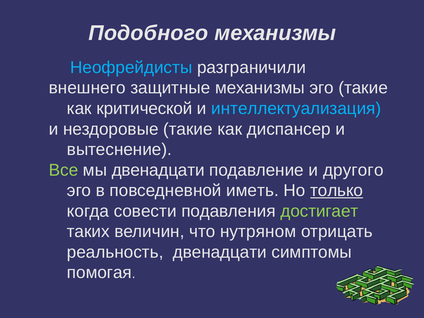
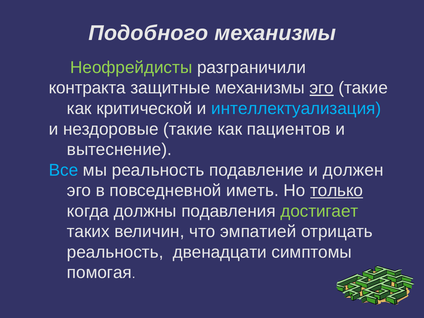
Неофрейдисты colour: light blue -> light green (131, 67)
внешнего: внешнего -> контракта (87, 88)
эго underline: none -> present (322, 88)
диспансер: диспансер -> пациентов (289, 129)
Все colour: light green -> light blue (64, 170)
мы двенадцати: двенадцати -> реальность (158, 170)
другого: другого -> должен (353, 170)
совести: совести -> должны (145, 211)
нутряном: нутряном -> эмпатией (258, 232)
